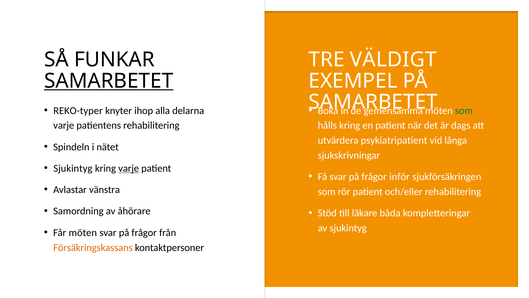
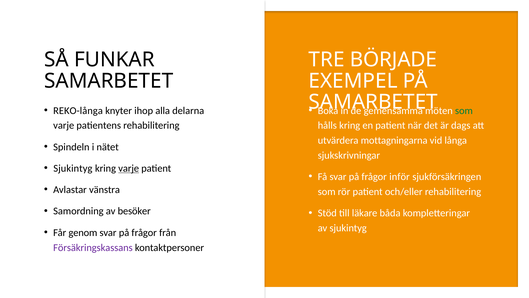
VÄLDIGT: VÄLDIGT -> BÖRJADE (393, 60)
SAMARBETET underline: present -> none (109, 81)
REKO-typer: REKO-typer -> REKO-långa (78, 110)
psykiatripatient: psykiatripatient -> mottagningarna (394, 140)
åhörare: åhörare -> besöker (134, 211)
Får möten: möten -> genom (83, 232)
Försäkringskassans colour: orange -> purple (93, 247)
